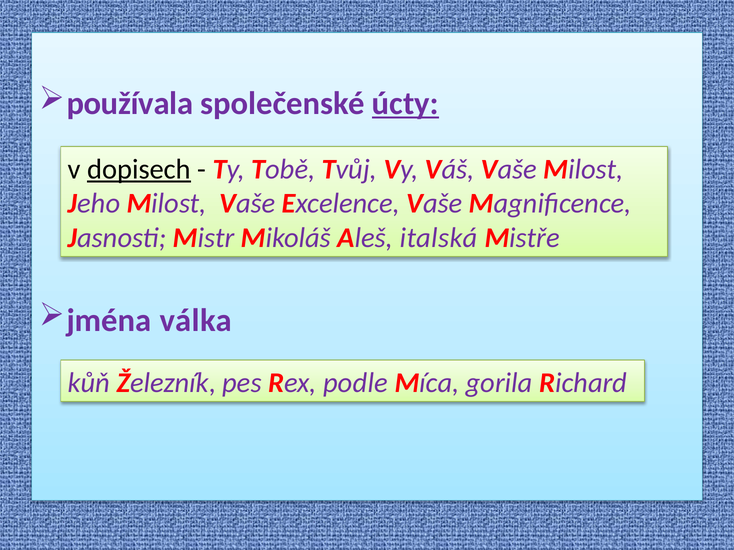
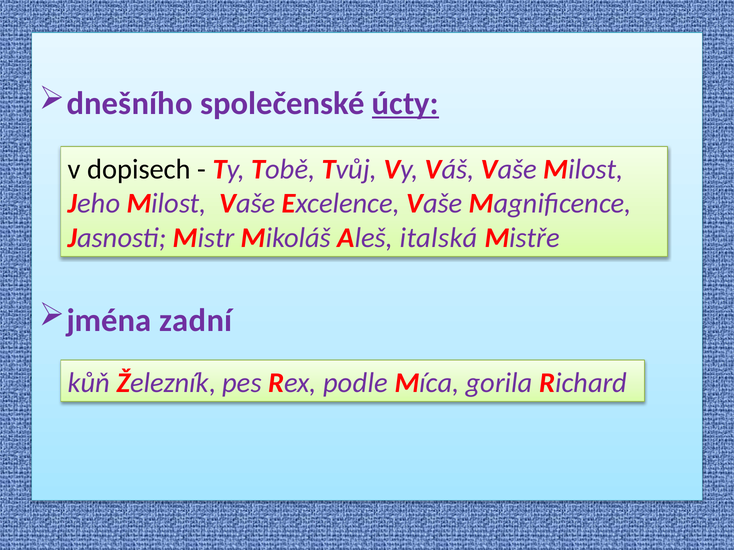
používala: používala -> dnešního (130, 104)
dopisech underline: present -> none (139, 169)
válka: válka -> zadní (196, 321)
